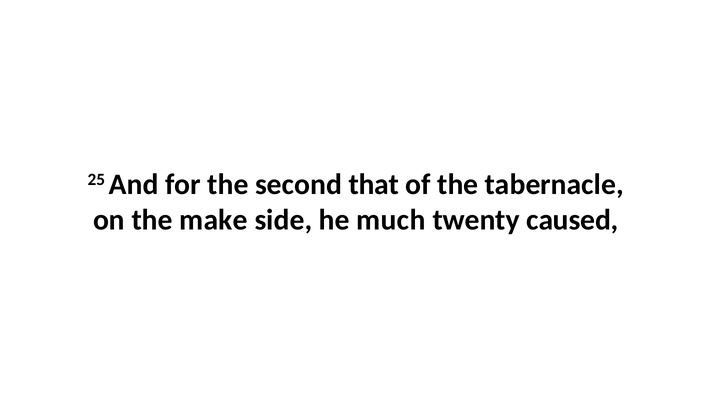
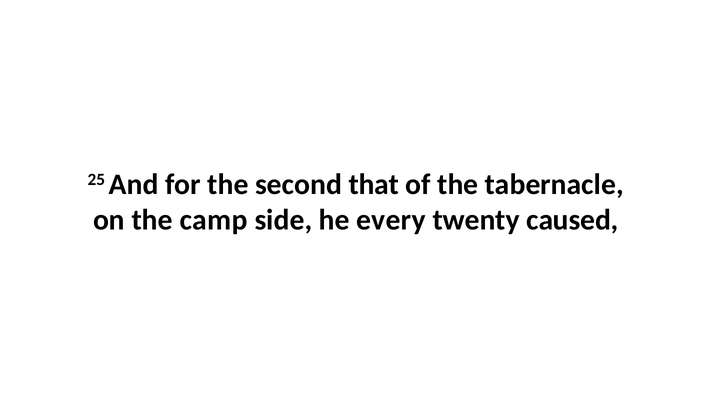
make: make -> camp (213, 220)
much: much -> every (391, 220)
